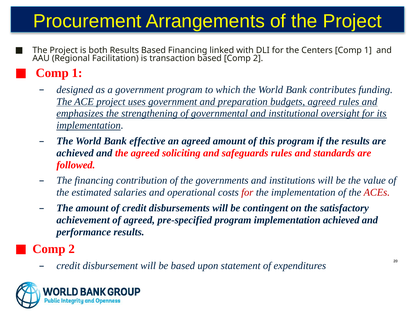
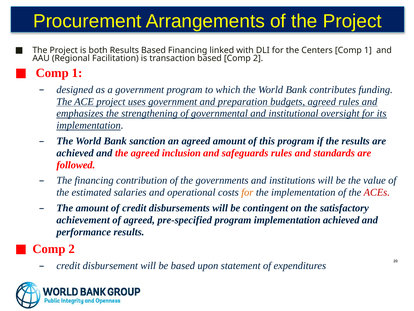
effective: effective -> sanction (147, 141)
soliciting: soliciting -> inclusion (181, 153)
for colour: red -> orange (247, 192)
